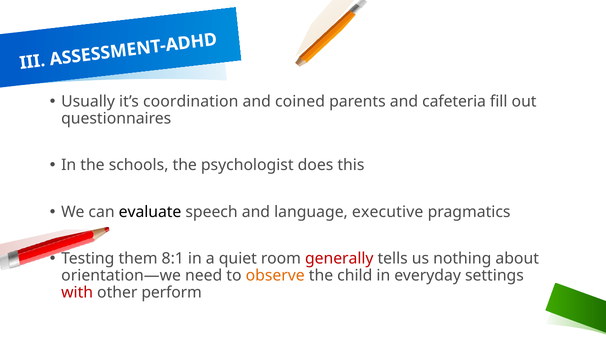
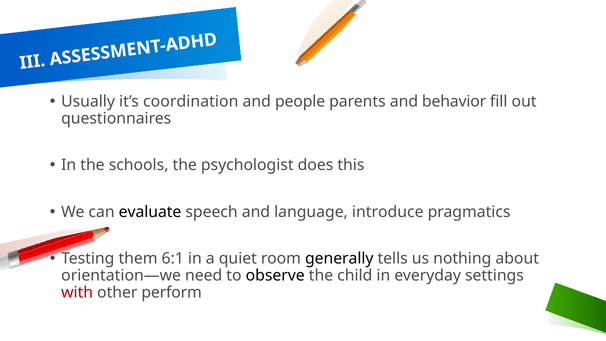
coined: coined -> people (300, 101)
cafeteria: cafeteria -> behavior (454, 101)
executive: executive -> introduce (388, 212)
8:1: 8:1 -> 6:1 (173, 259)
generally colour: red -> black (339, 259)
observe colour: orange -> black (275, 276)
